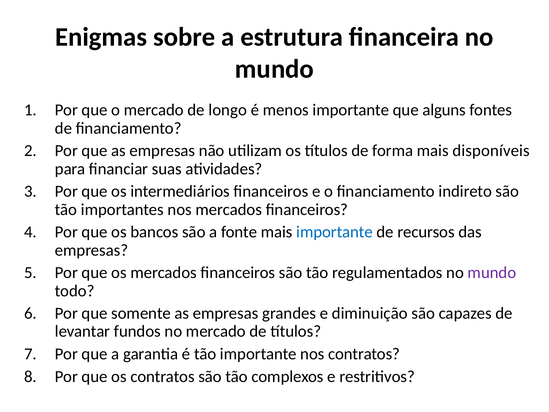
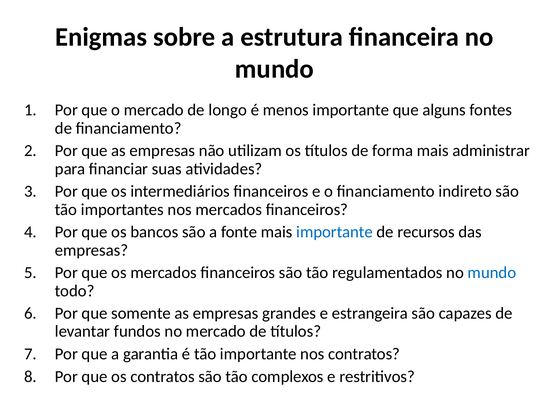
disponíveis: disponíveis -> administrar (491, 151)
mundo colour: purple -> blue (492, 273)
diminuição: diminuição -> estrangeira (370, 313)
